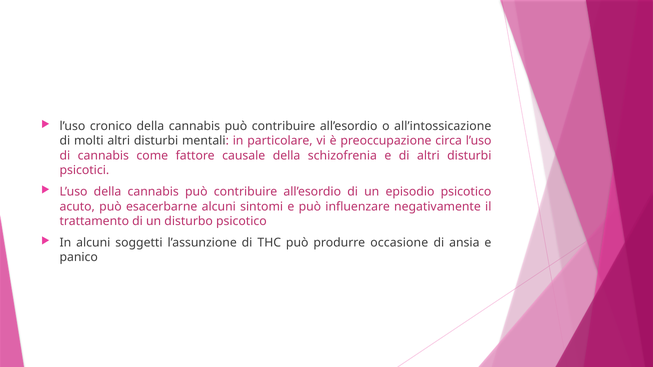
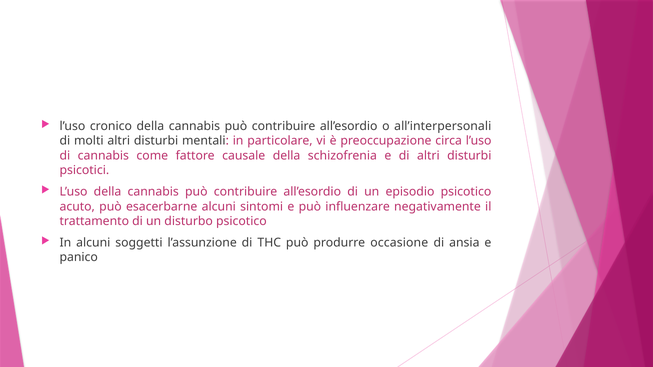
all’intossicazione: all’intossicazione -> all’interpersonali (443, 126)
